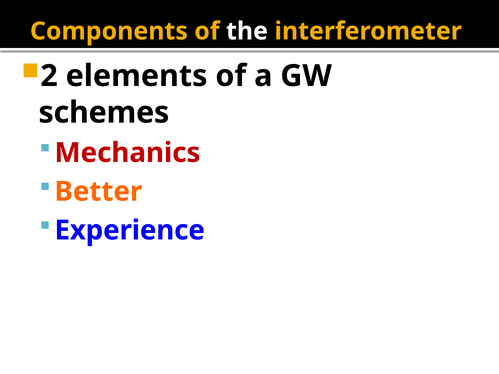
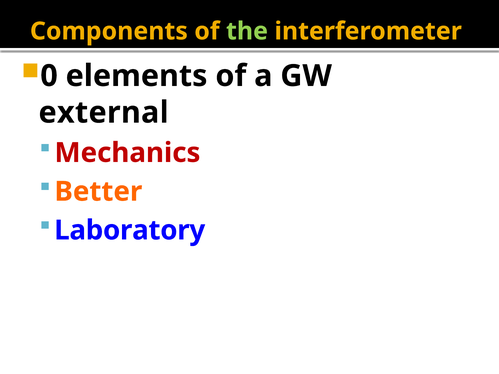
the colour: white -> light green (247, 31)
2: 2 -> 0 (49, 76)
schemes: schemes -> external (104, 113)
Experience: Experience -> Laboratory (130, 230)
